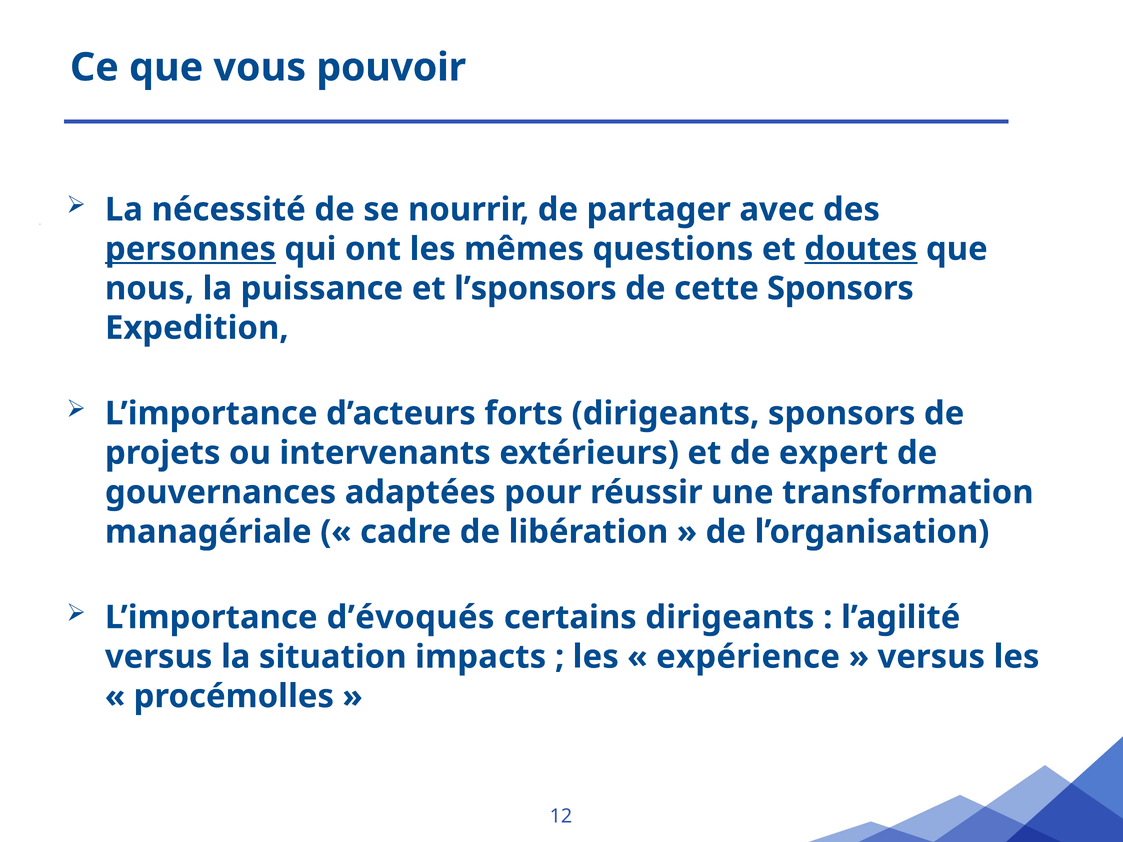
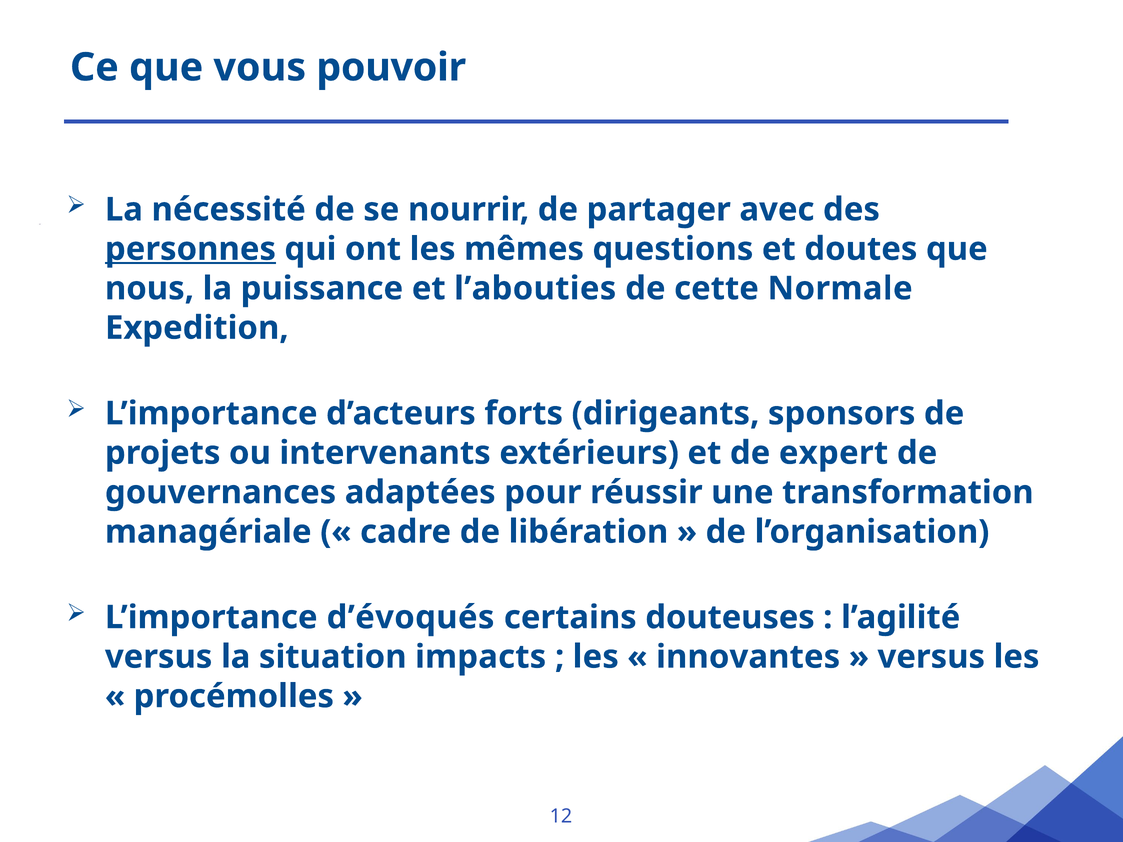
doutes underline: present -> none (861, 249)
l’sponsors: l’sponsors -> l’abouties (535, 289)
cette Sponsors: Sponsors -> Normale (840, 289)
certains dirigeants: dirigeants -> douteuses (730, 618)
expérience: expérience -> innovantes (748, 657)
